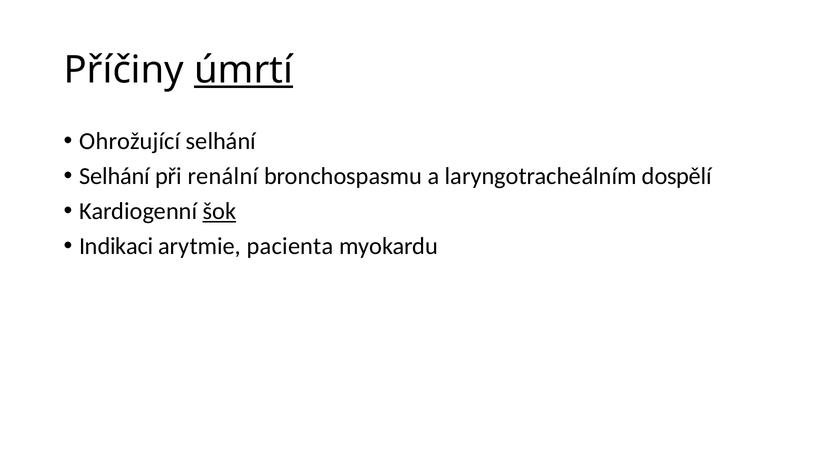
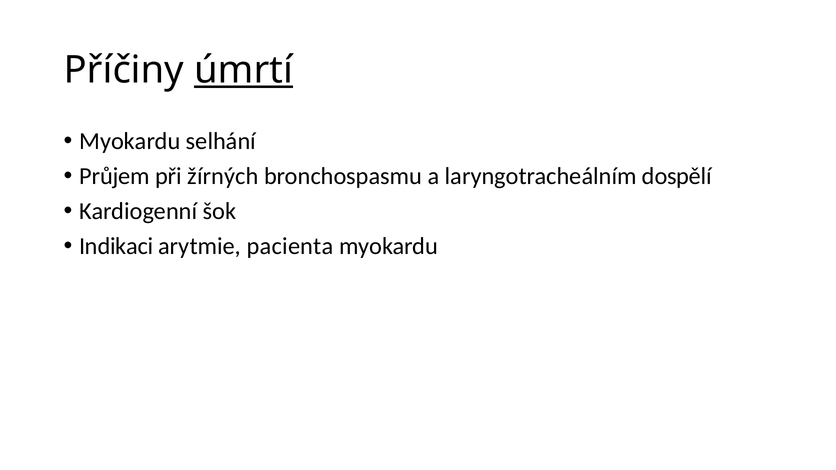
Ohrožující: Ohrožující -> Myokardu (130, 141)
Selhání: Selhání -> Průjem (115, 176)
renální: renální -> žírných (223, 176)
šok underline: present -> none (219, 211)
